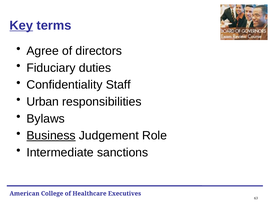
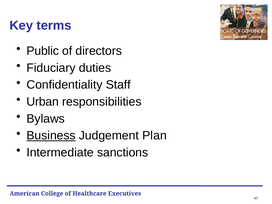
Key underline: present -> none (21, 25)
Agree: Agree -> Public (43, 51)
Role: Role -> Plan (154, 136)
